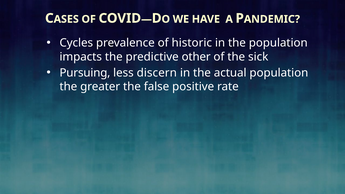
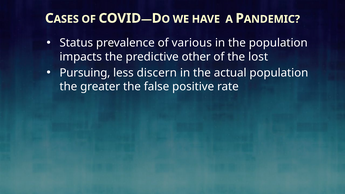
Cycles: Cycles -> Status (76, 43)
historic: historic -> various (192, 43)
sick: sick -> lost (258, 57)
